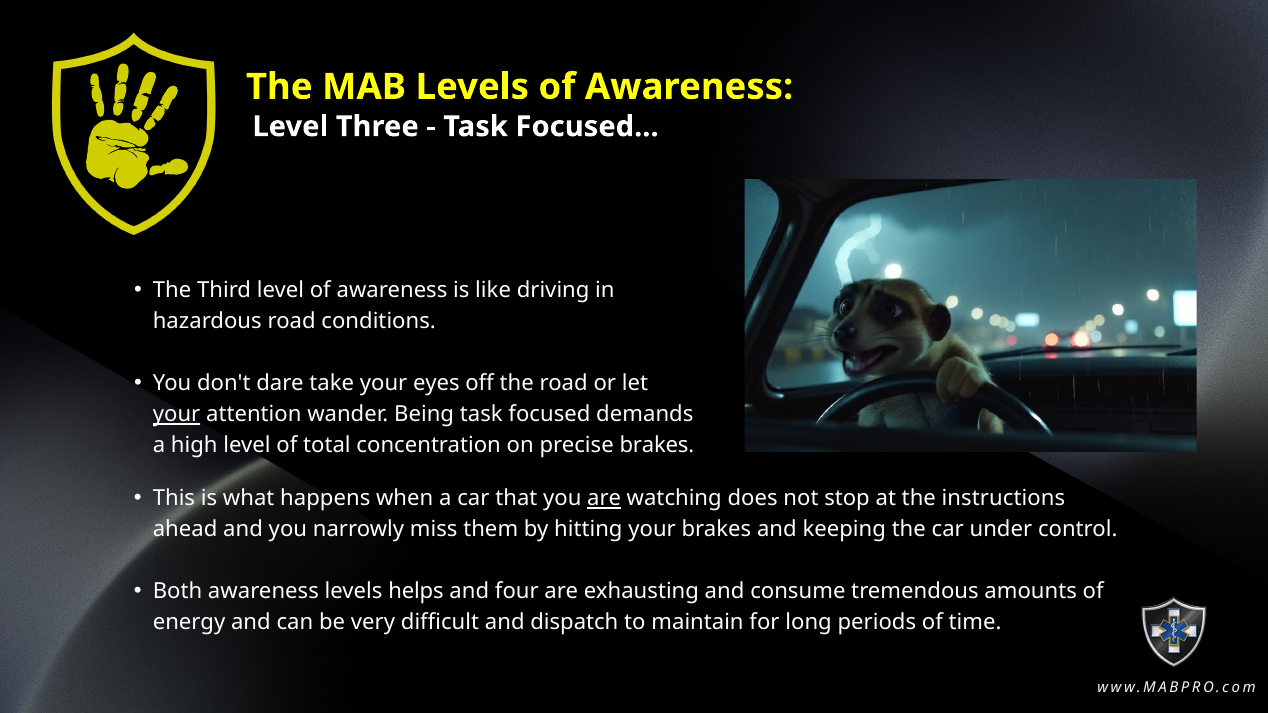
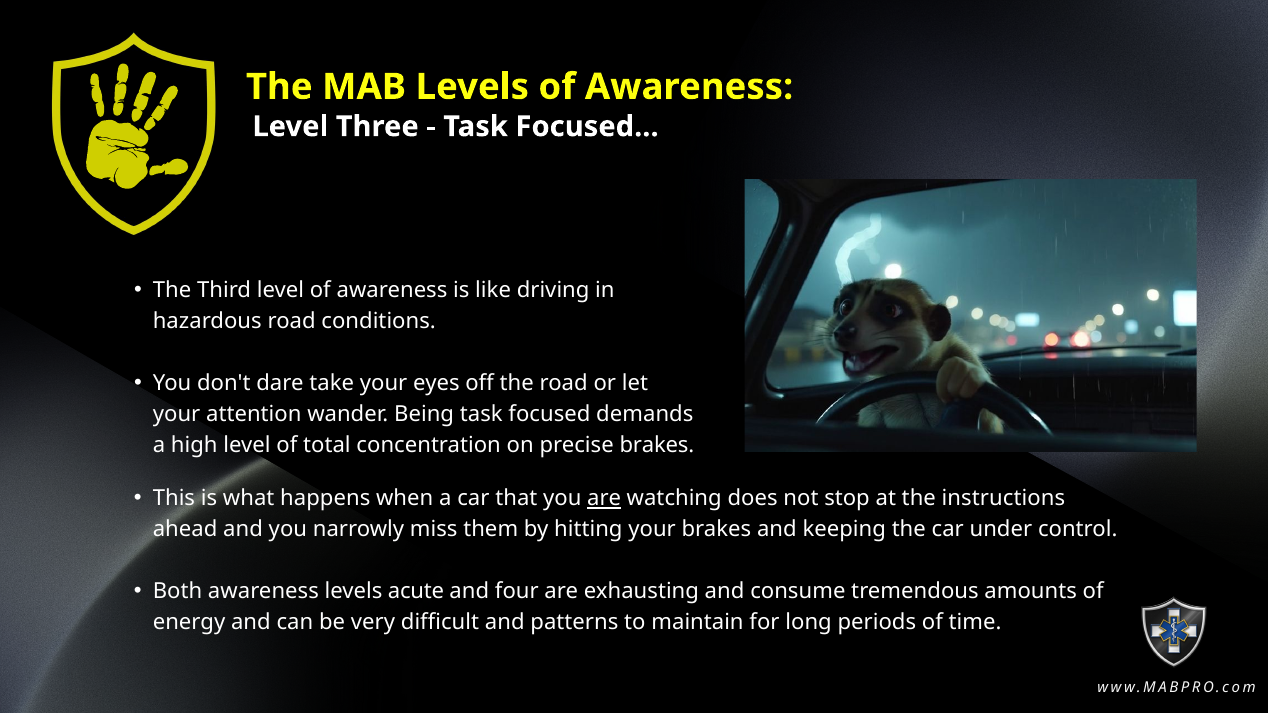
your underline: present -> none (177, 415)
helps: helps -> acute (416, 592)
dispatch: dispatch -> patterns (574, 623)
